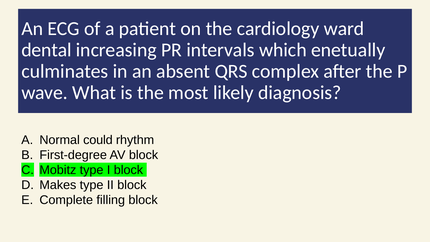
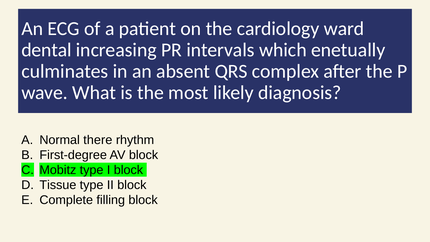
could: could -> there (98, 140)
Makes: Makes -> Tissue (58, 185)
